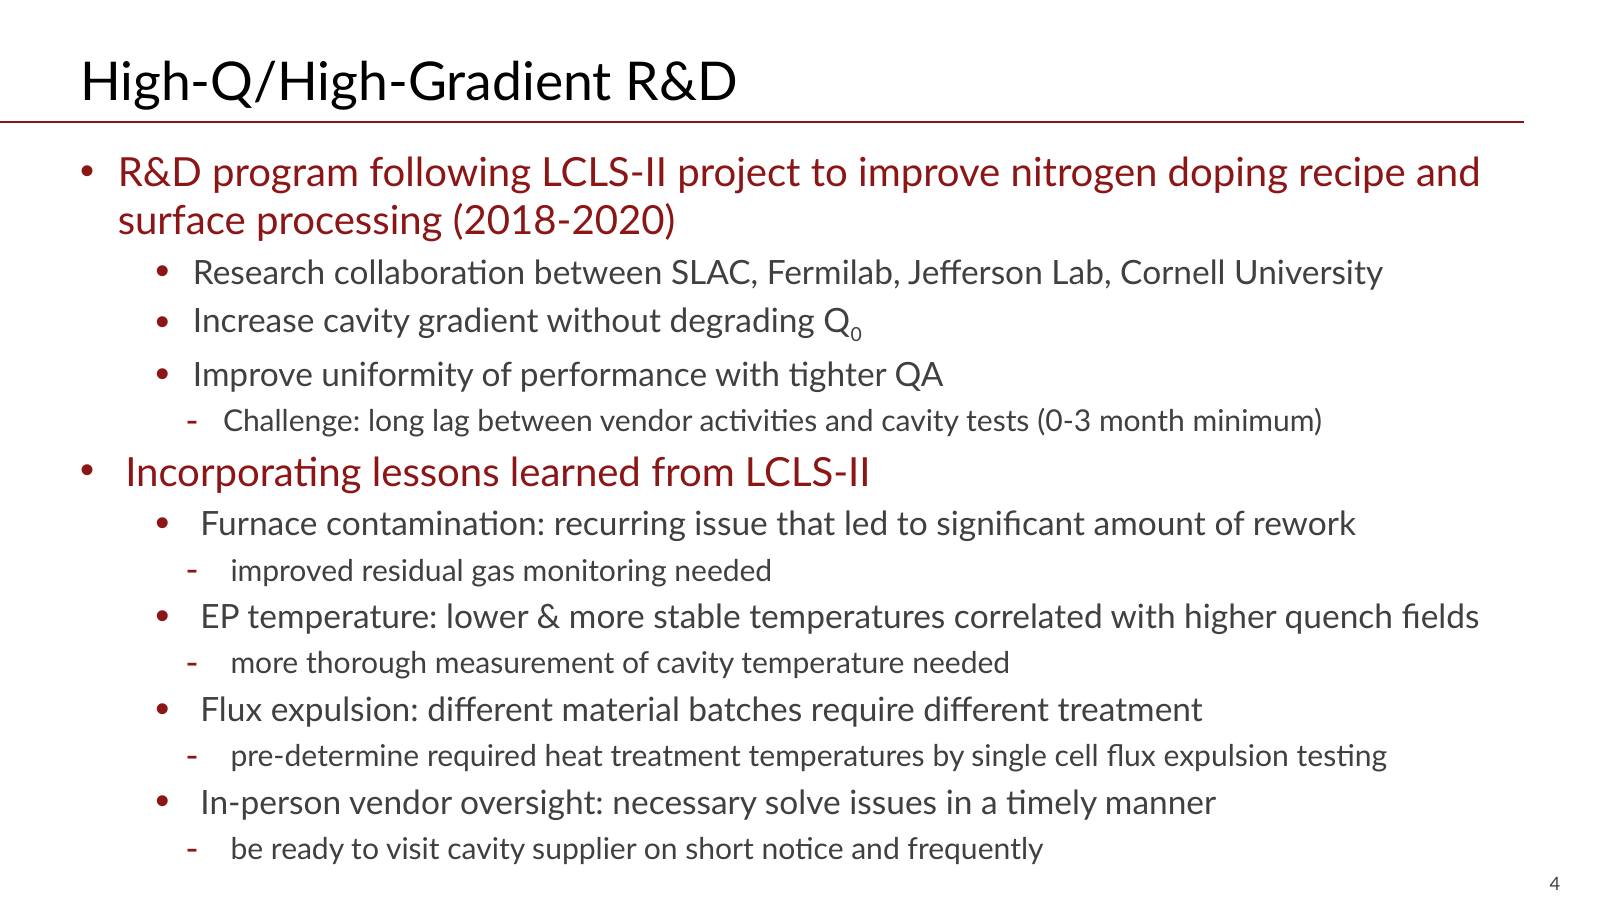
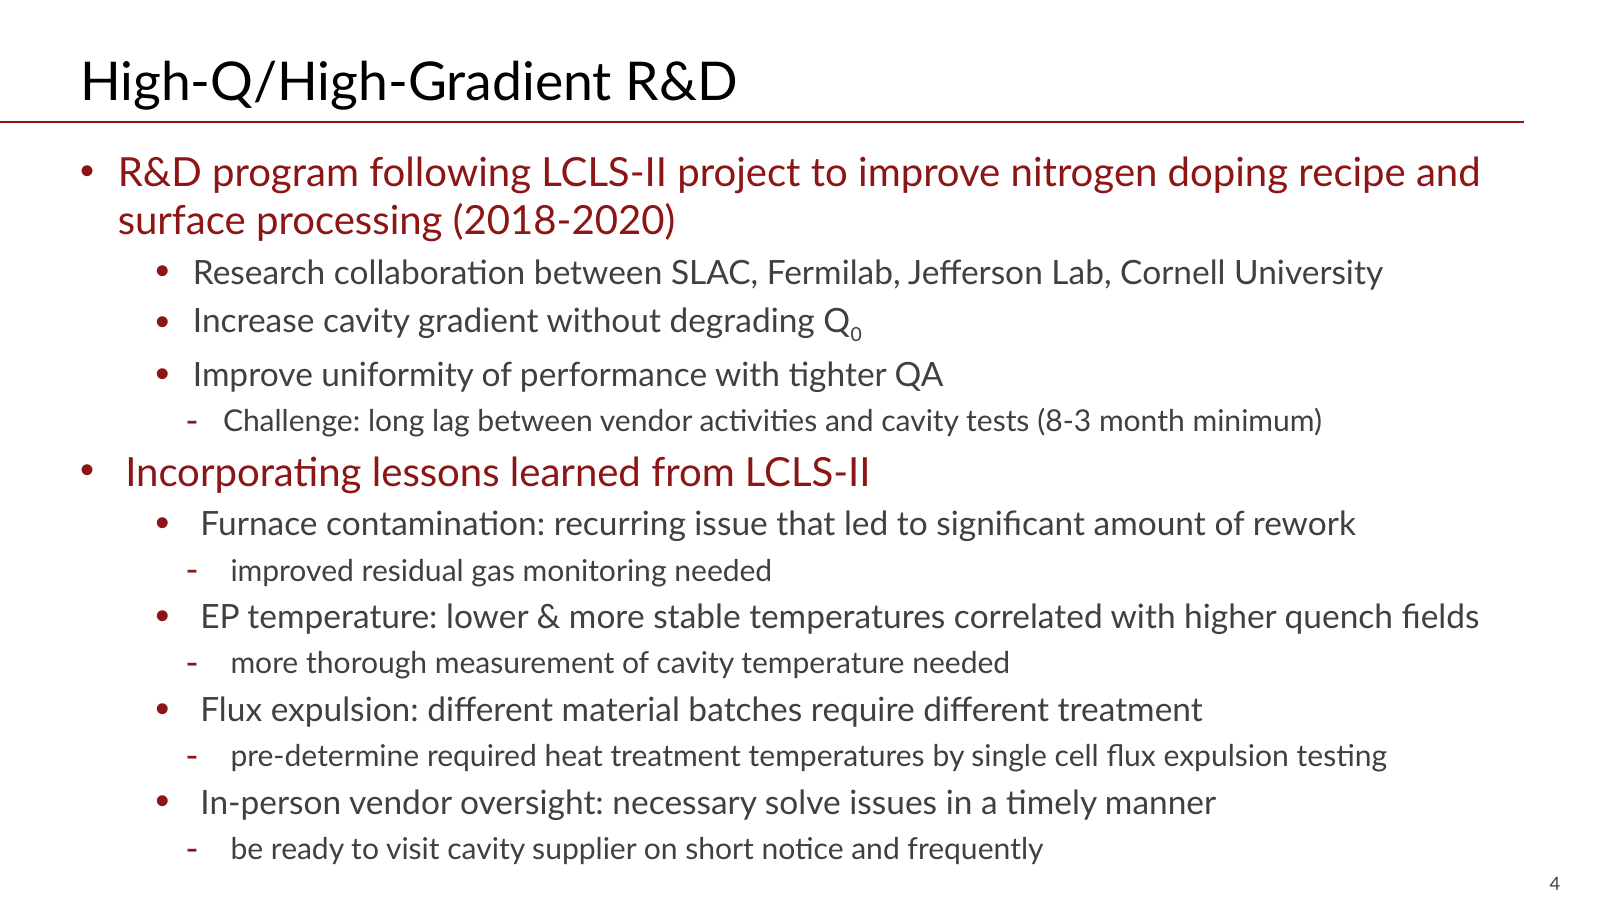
0-3: 0-3 -> 8-3 (1064, 422)
